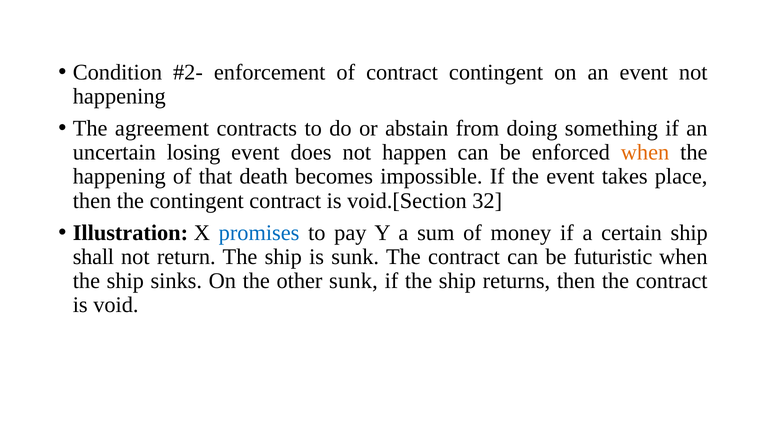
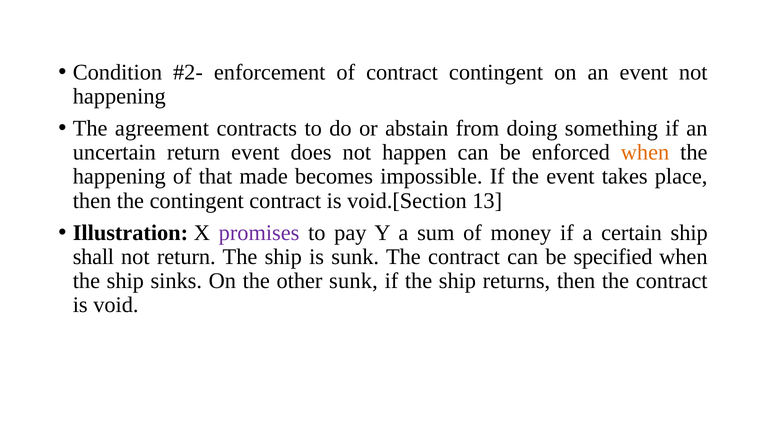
uncertain losing: losing -> return (194, 153)
death: death -> made (264, 177)
32: 32 -> 13 (487, 201)
promises colour: blue -> purple (259, 233)
futuristic: futuristic -> specified (613, 257)
